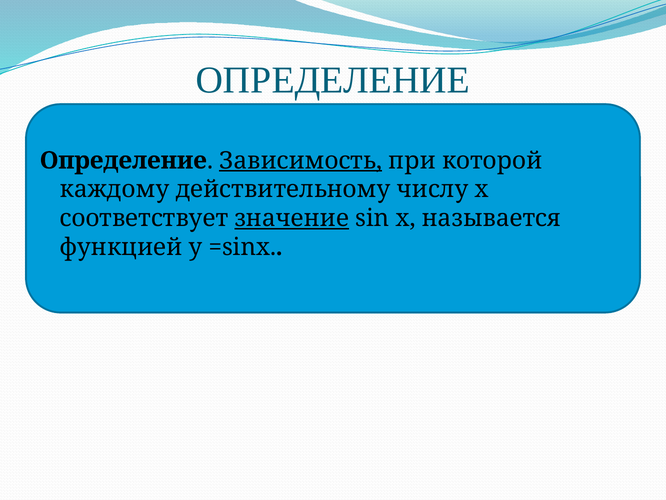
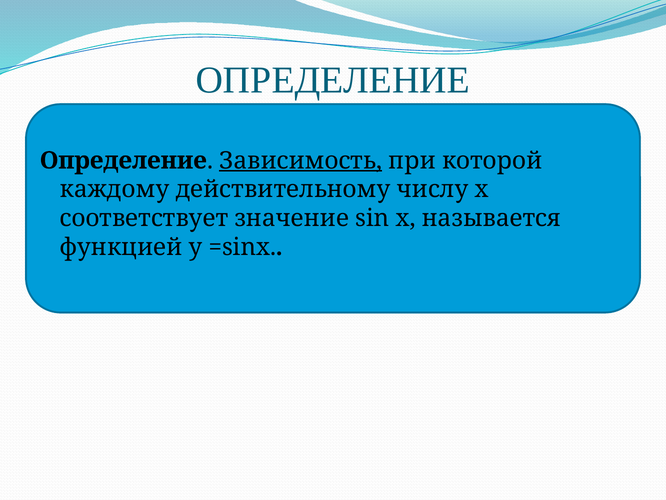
значение underline: present -> none (292, 218)
